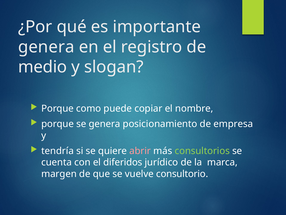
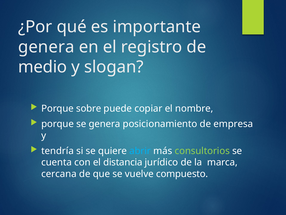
como: como -> sobre (89, 108)
abrir colour: pink -> light blue (140, 151)
diferidos: diferidos -> distancia (123, 162)
margen: margen -> cercana (59, 173)
consultorio: consultorio -> compuesto (182, 173)
